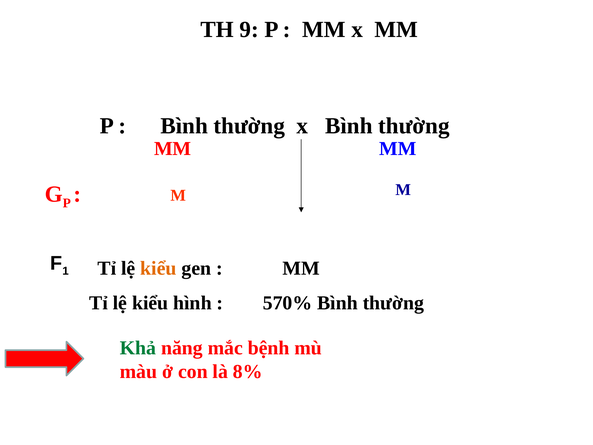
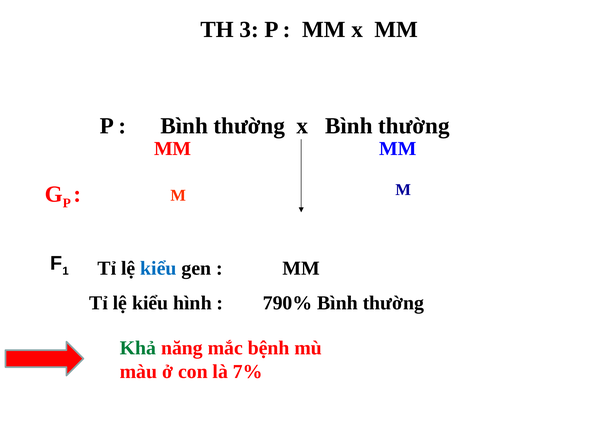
9: 9 -> 3 (249, 30)
kiểu colour: orange -> blue (158, 268)
570%: 570% -> 790% (288, 303)
8%: 8% -> 7% (248, 371)
